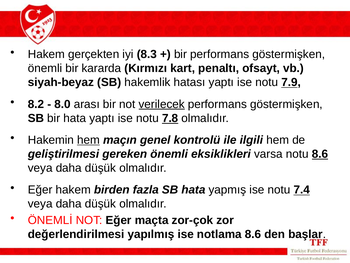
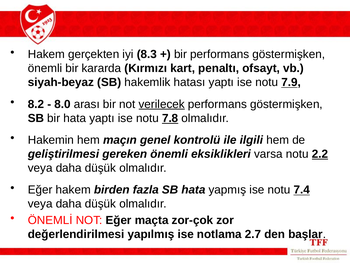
hem underline: present -> none (88, 140)
notu 8.6: 8.6 -> 2.2 (320, 154)
notlama 8.6: 8.6 -> 2.7 (253, 234)
